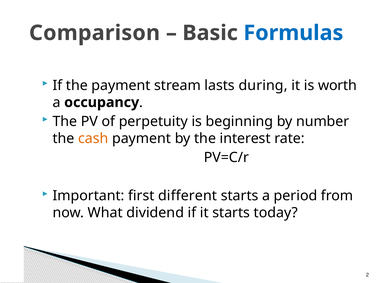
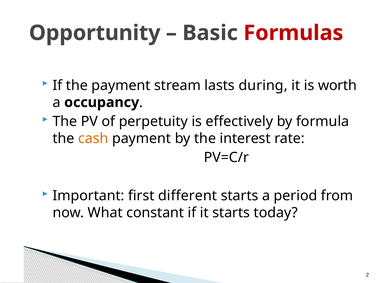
Comparison: Comparison -> Opportunity (95, 33)
Formulas colour: blue -> red (293, 33)
beginning: beginning -> effectively (239, 122)
number: number -> formula (323, 122)
dividend: dividend -> constant (155, 213)
